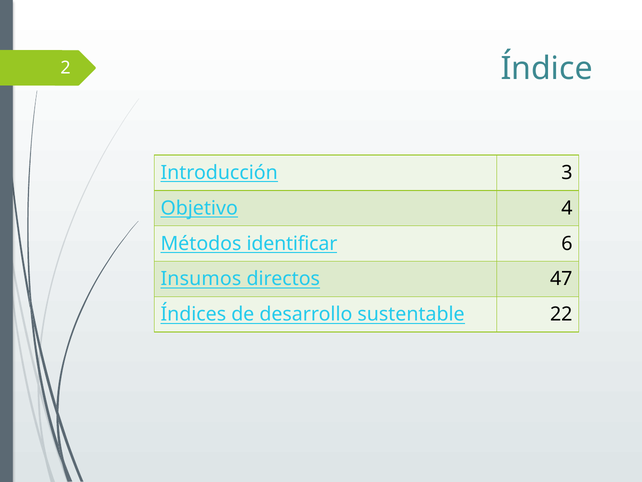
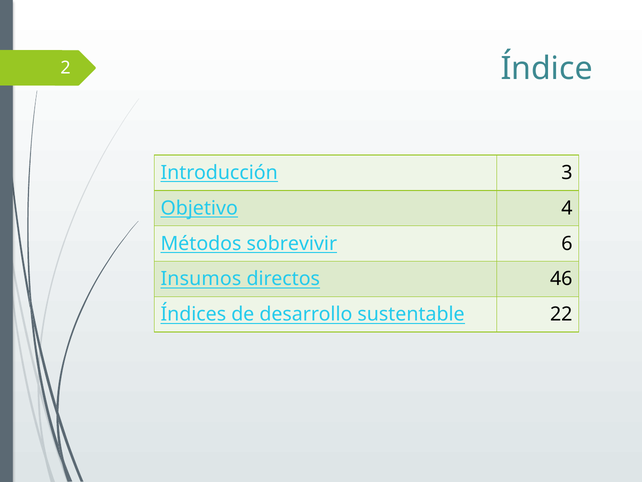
identificar: identificar -> sobrevivir (292, 243)
47: 47 -> 46 (561, 279)
